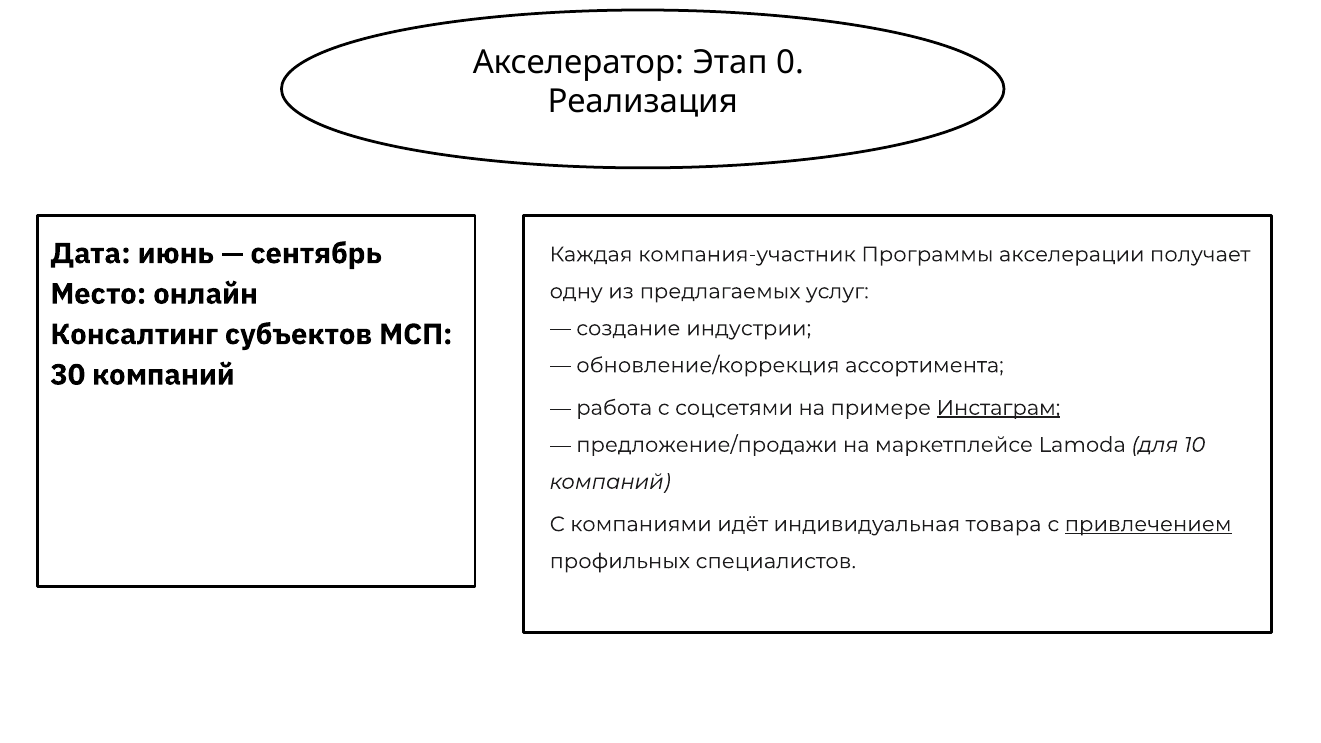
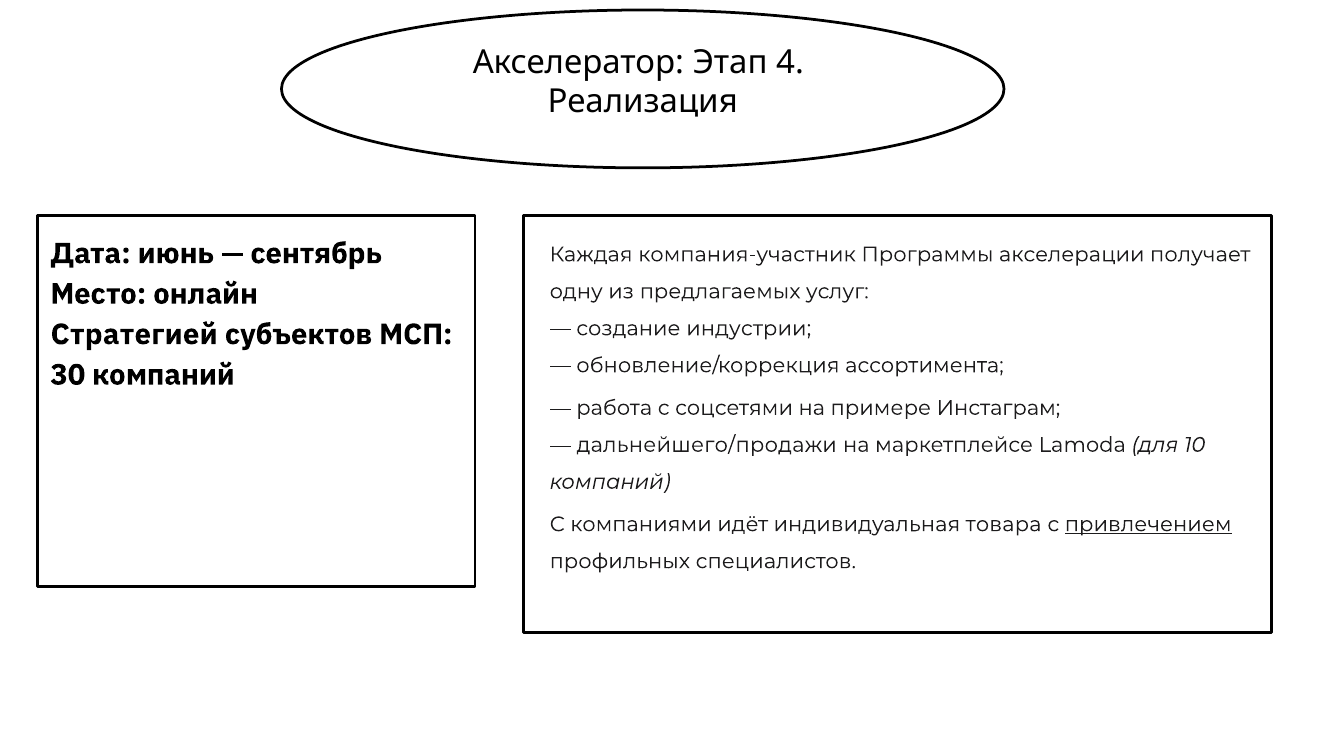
0: 0 -> 4 (790, 62)
Консалтинг: Консалтинг -> Стратегией (134, 335)
Инстаграм underline: present -> none (998, 408)
предложение/продажи: предложение/продажи -> дальнейшего/продажи (707, 445)
